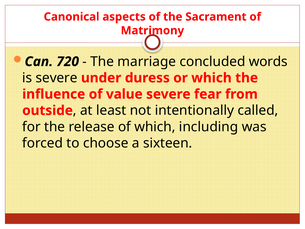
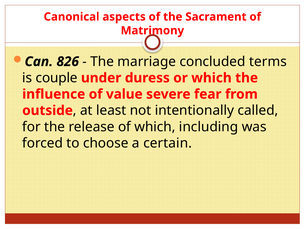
720: 720 -> 826 (68, 62)
words: words -> terms (268, 62)
is severe: severe -> couple (57, 78)
sixteen: sixteen -> certain (168, 143)
